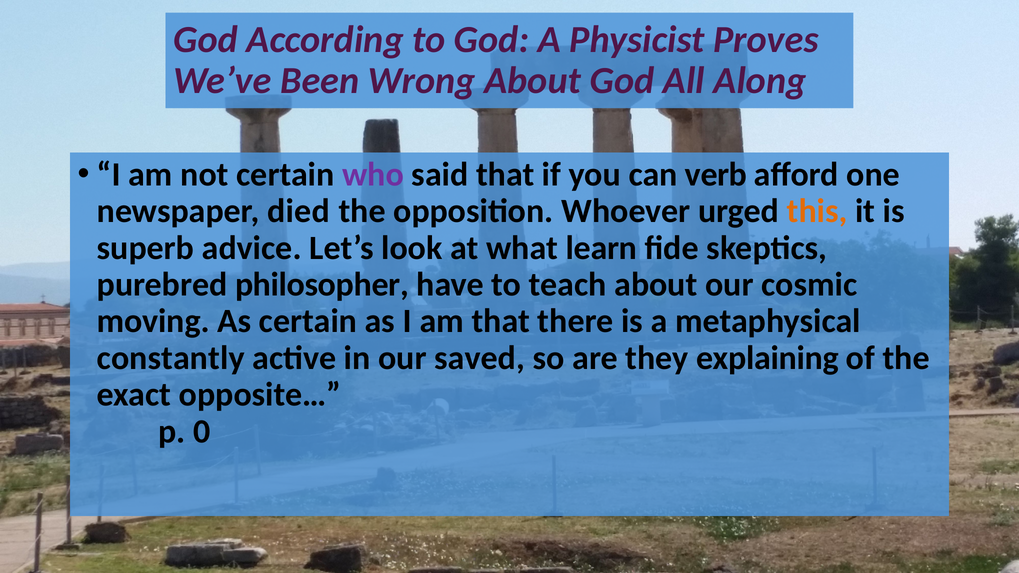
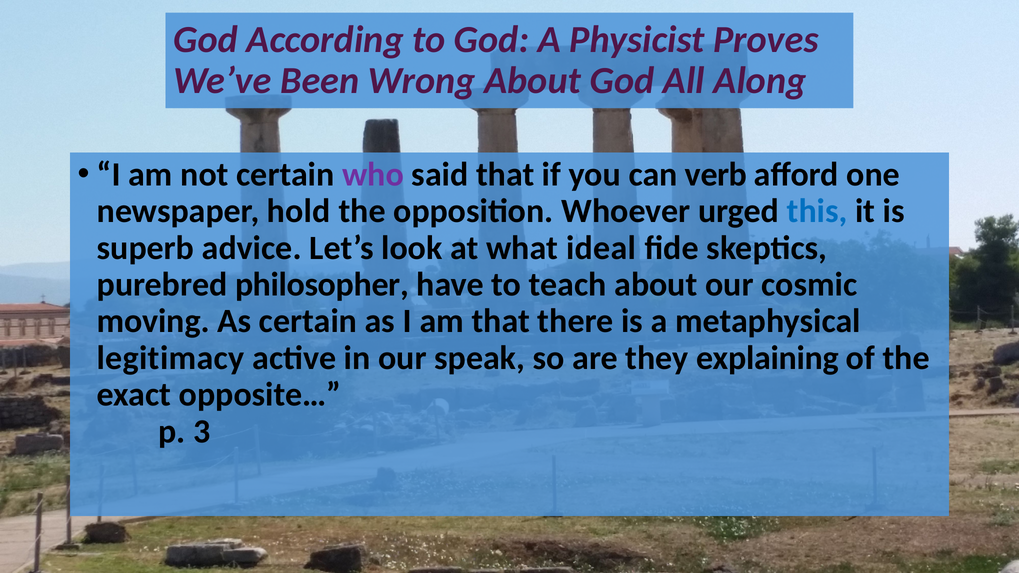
died: died -> hold (299, 211)
this colour: orange -> blue (817, 211)
learn: learn -> ideal (601, 248)
constantly: constantly -> legitimacy (171, 358)
saved: saved -> speak (480, 358)
0: 0 -> 3 (202, 432)
